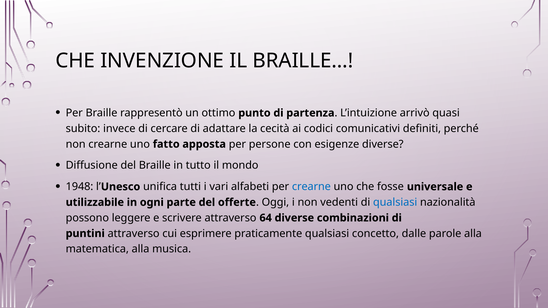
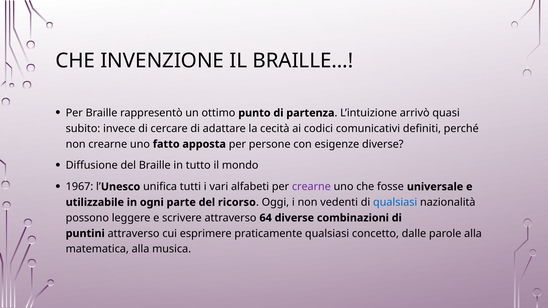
1948: 1948 -> 1967 (80, 187)
crearne colour: blue -> purple (311, 187)
offerte: offerte -> ricorso (237, 202)
